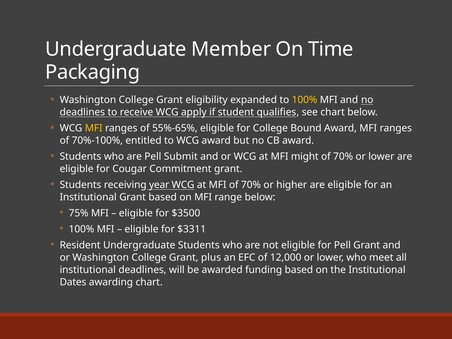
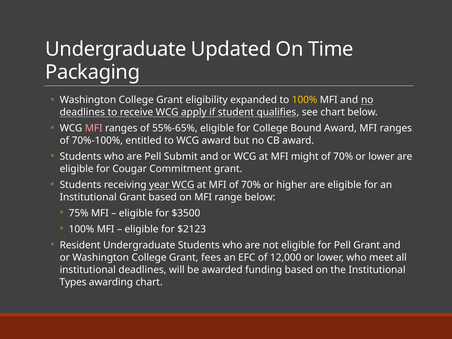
Member: Member -> Updated (231, 49)
MFI colour: yellow -> pink (94, 128)
$3311: $3311 -> $2123 (192, 229)
plus: plus -> fees (211, 258)
Dates: Dates -> Types (73, 282)
